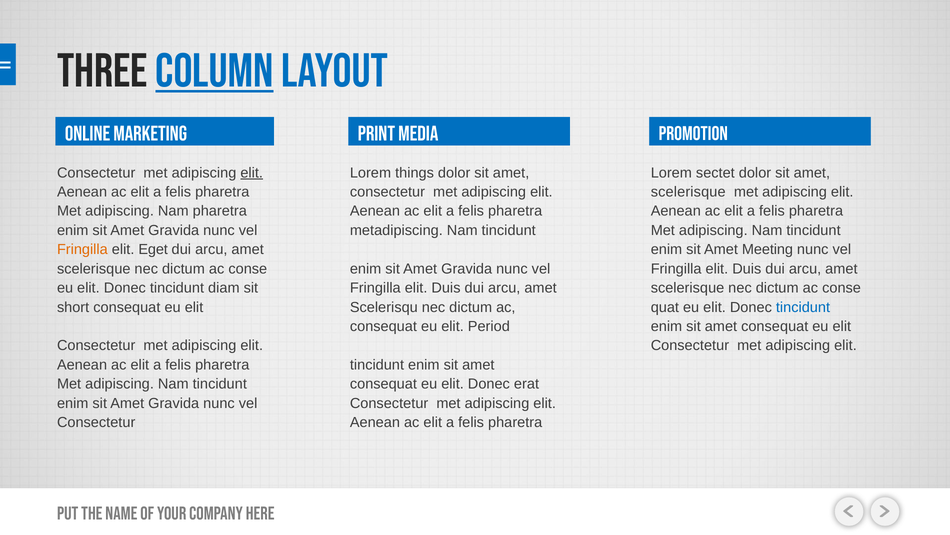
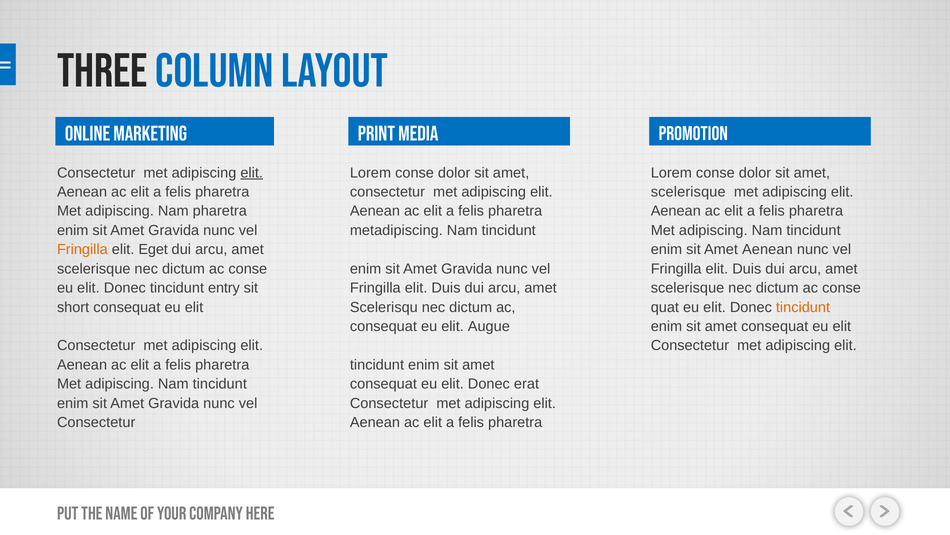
COLUMN underline: present -> none (215, 71)
things: things -> conse (415, 173)
sectet: sectet -> conse (715, 173)
Amet Meeting: Meeting -> Aenean (767, 249)
diam: diam -> entry (224, 288)
tincidunt colour: blue -> orange (803, 307)
Period: Period -> Augue (489, 326)
